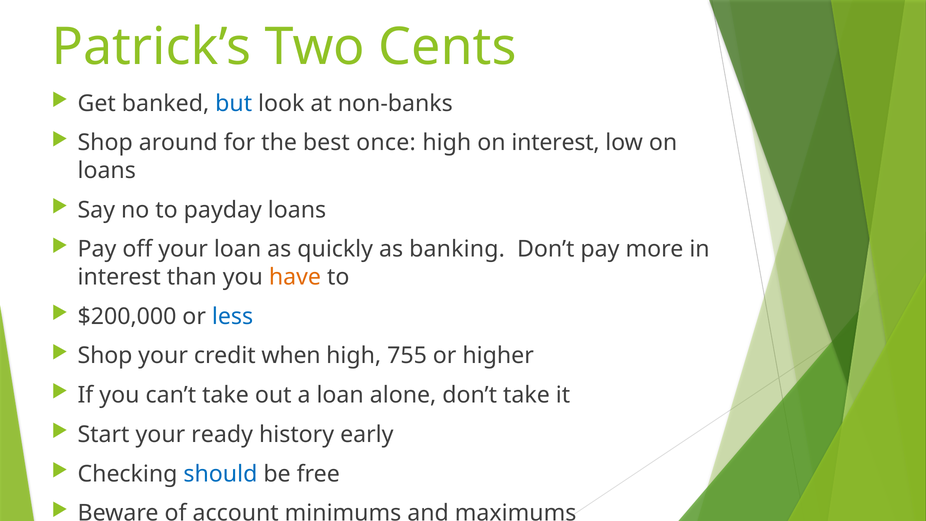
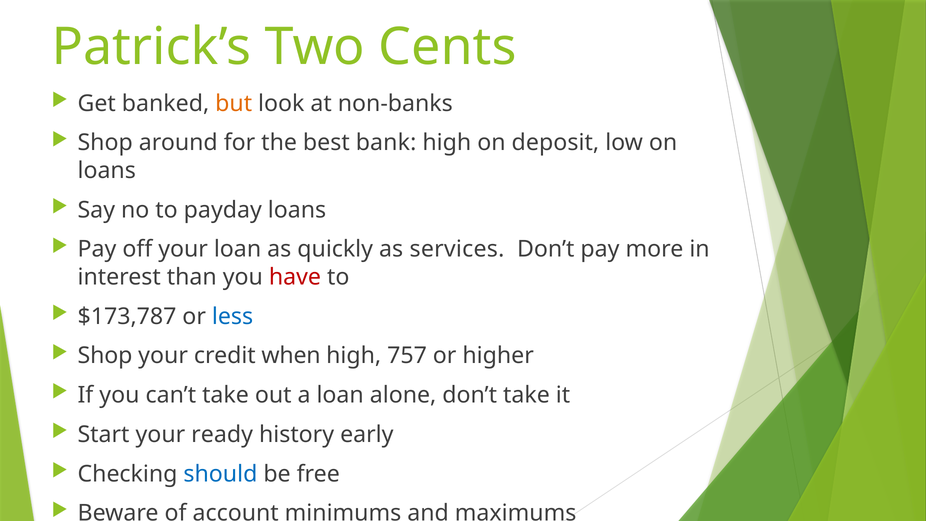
but colour: blue -> orange (234, 103)
once: once -> bank (386, 143)
on interest: interest -> deposit (555, 143)
banking: banking -> services (457, 249)
have colour: orange -> red (295, 277)
$200,000: $200,000 -> $173,787 (127, 316)
755: 755 -> 757 (407, 356)
